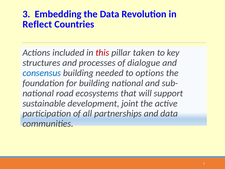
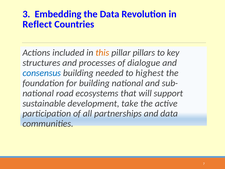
this colour: red -> orange (102, 53)
taken: taken -> pillars (144, 53)
options: options -> highest (150, 73)
joint: joint -> take (130, 103)
